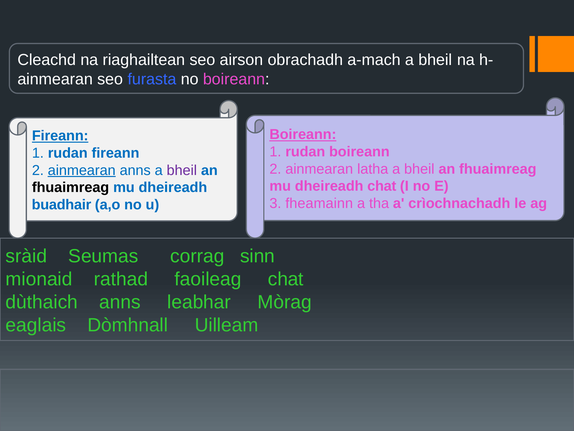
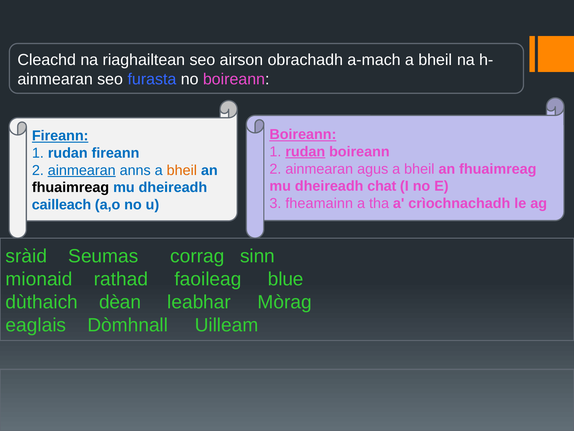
rudan underline: none -> present (305, 152)
latha: latha -> agus (373, 169)
bheil colour: purple -> orange (182, 170)
buadhair: buadhair -> cailleach (61, 205)
faoileag chat: chat -> blue (286, 279)
dùthaich anns: anns -> dèan (120, 302)
